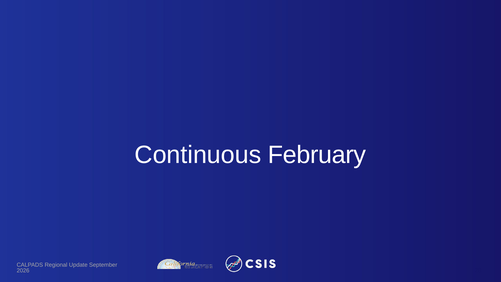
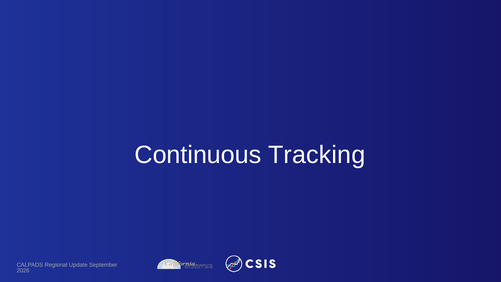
February: February -> Tracking (317, 155)
